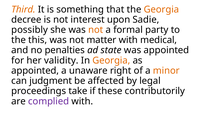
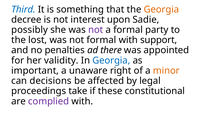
Third colour: orange -> blue (23, 9)
not colour: orange -> purple (96, 30)
this: this -> lost (38, 40)
not matter: matter -> formal (101, 40)
medical: medical -> support (159, 40)
state: state -> there (111, 50)
Georgia colour: orange -> blue (111, 60)
appointed: appointed -> important (35, 71)
judgment: judgment -> decisions (51, 81)
contributorily: contributorily -> constitutional (155, 91)
